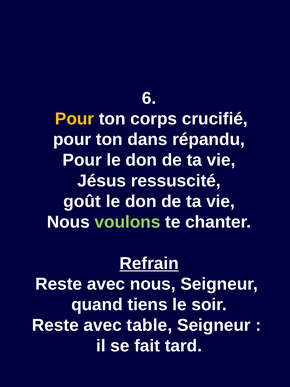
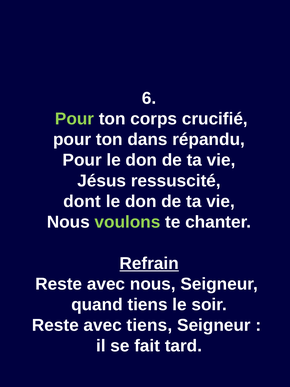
Pour colour: yellow -> light green (75, 119)
goût: goût -> dont (82, 201)
avec table: table -> tiens (149, 325)
